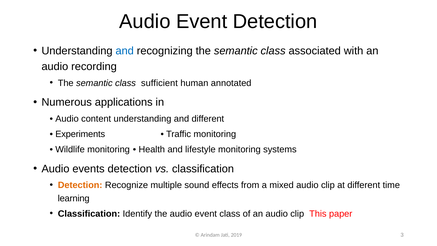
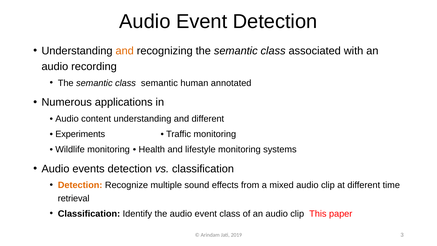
and colour: blue -> orange (125, 51)
sufficient: sufficient -> semantic (159, 83)
learning: learning -> retrieval (74, 198)
